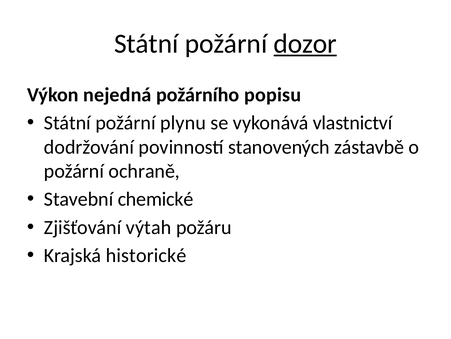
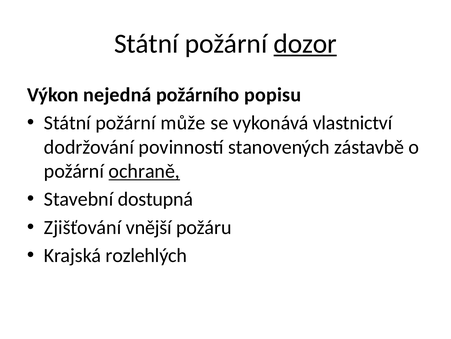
plynu: plynu -> může (183, 123)
ochraně underline: none -> present (144, 171)
chemické: chemické -> dostupná (156, 199)
výtah: výtah -> vnější (149, 227)
historické: historické -> rozlehlých (146, 255)
